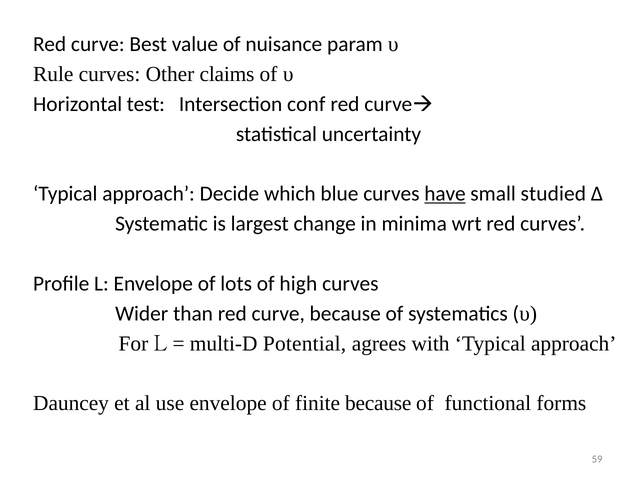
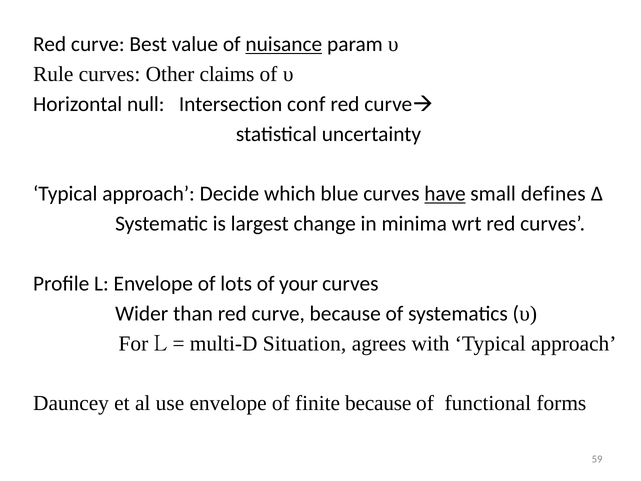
nuisance underline: none -> present (284, 44)
test: test -> null (146, 104)
studied: studied -> defines (553, 194)
high: high -> your (299, 283)
Potential: Potential -> Situation (305, 343)
